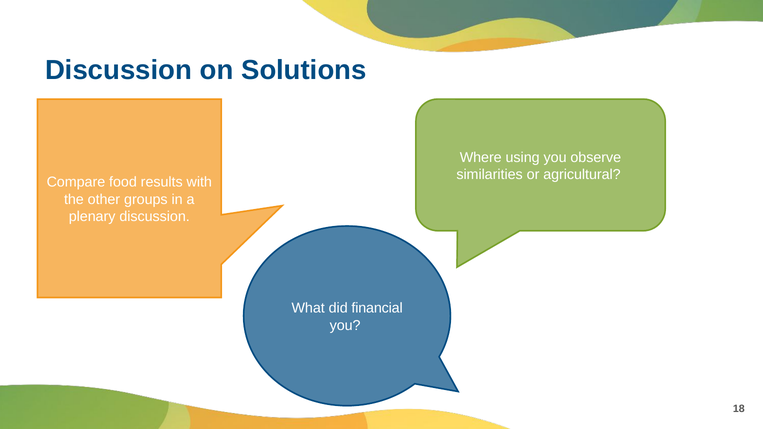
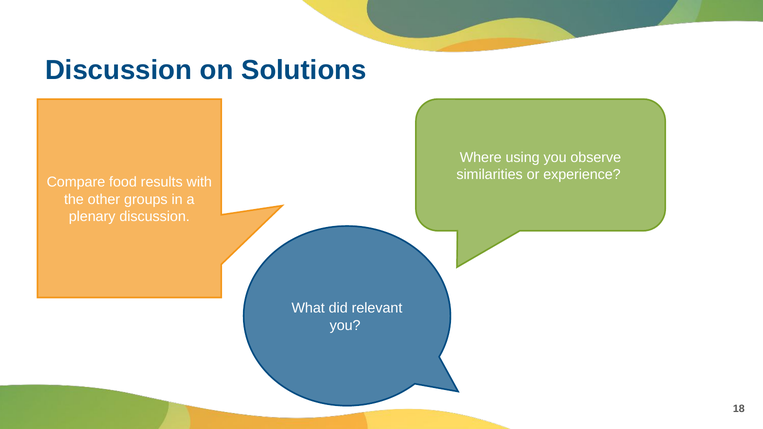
agricultural: agricultural -> experience (582, 175)
financial: financial -> relevant (377, 308)
